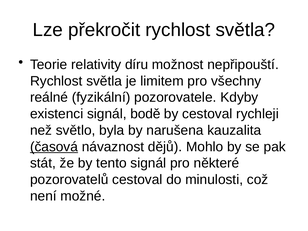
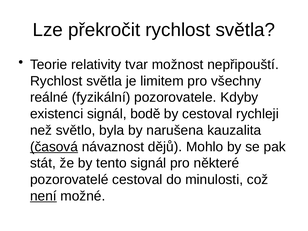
díru: díru -> tvar (137, 65)
pozorovatelů: pozorovatelů -> pozorovatelé (69, 180)
není underline: none -> present (43, 196)
